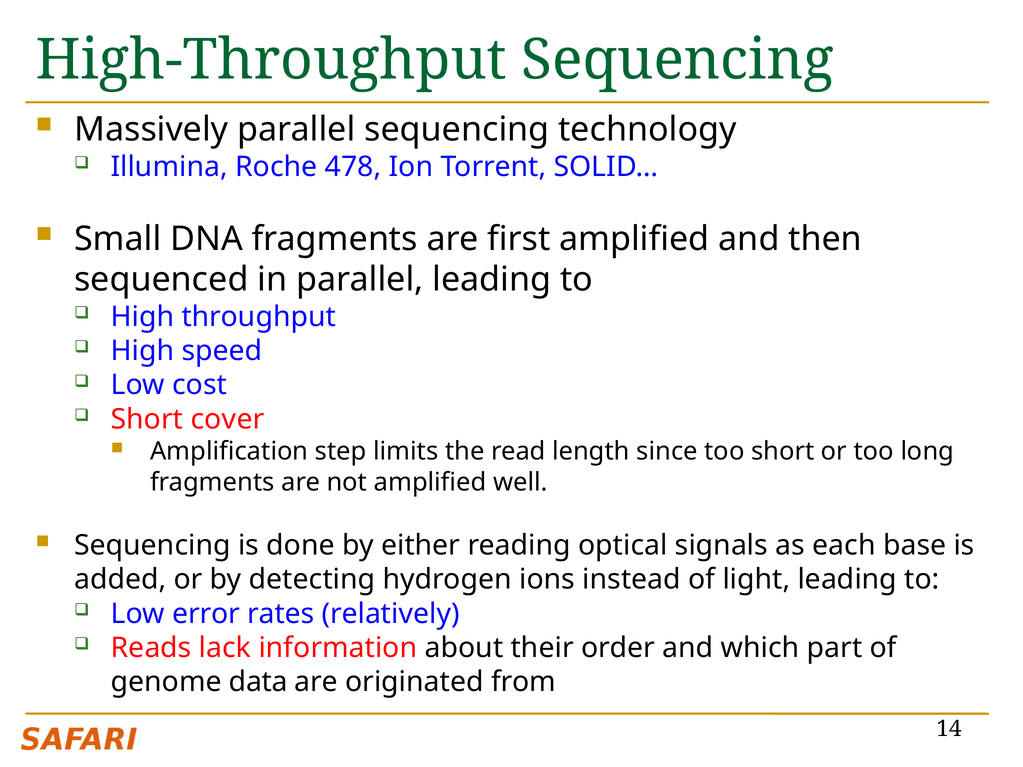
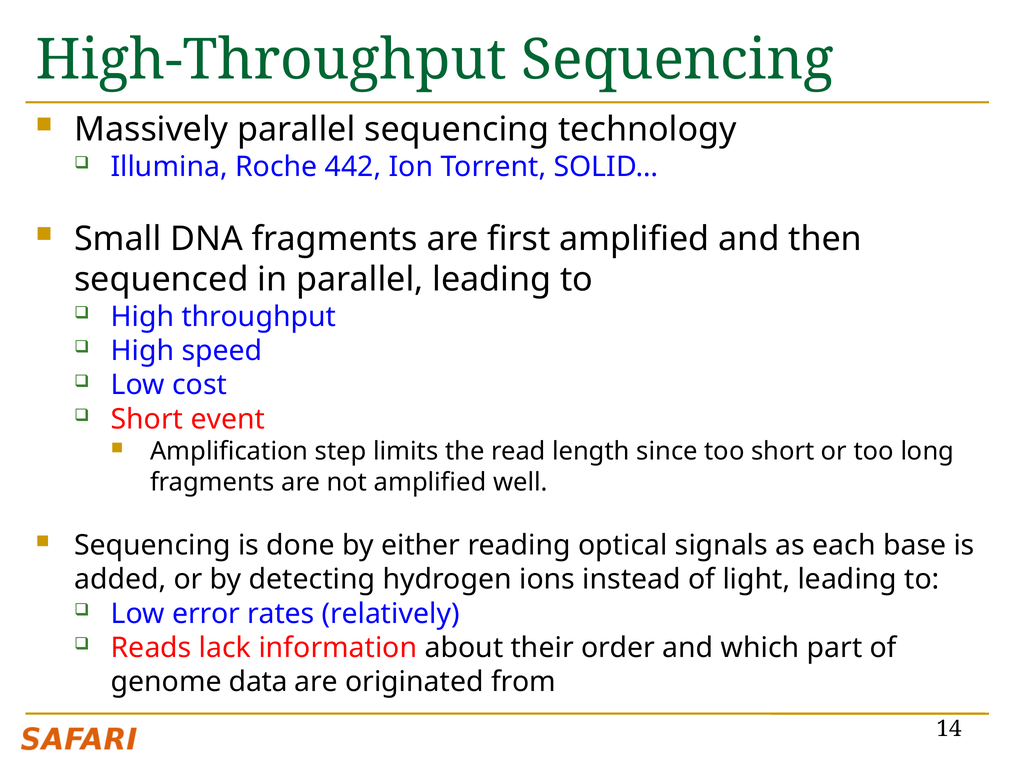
478: 478 -> 442 (353, 167)
cover: cover -> event (228, 419)
